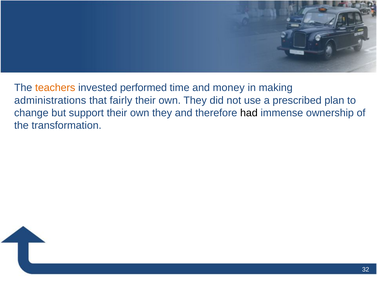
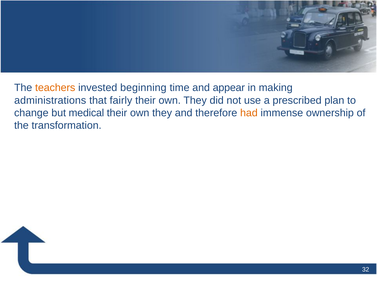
performed: performed -> beginning (143, 88)
money: money -> appear (229, 88)
support: support -> medical (86, 113)
had colour: black -> orange (249, 113)
